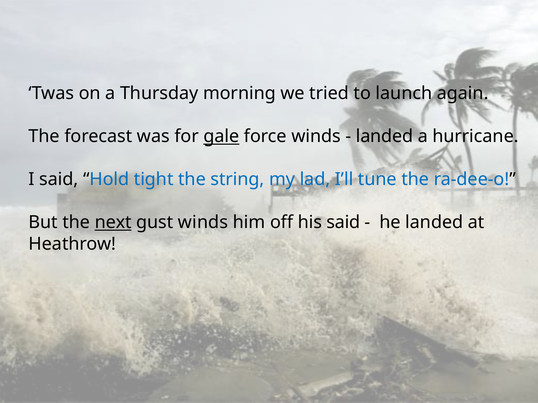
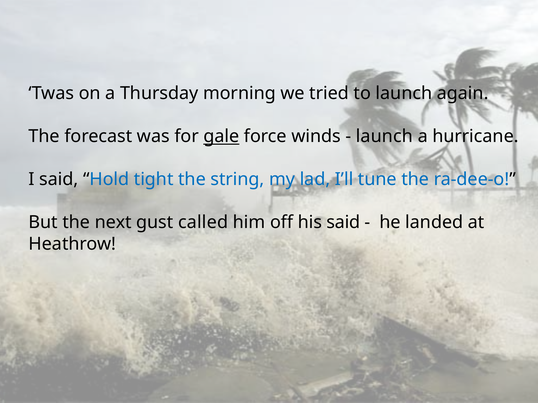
landed: landed -> launch (384, 137)
next underline: present -> none (113, 223)
gust winds: winds -> called (203, 223)
